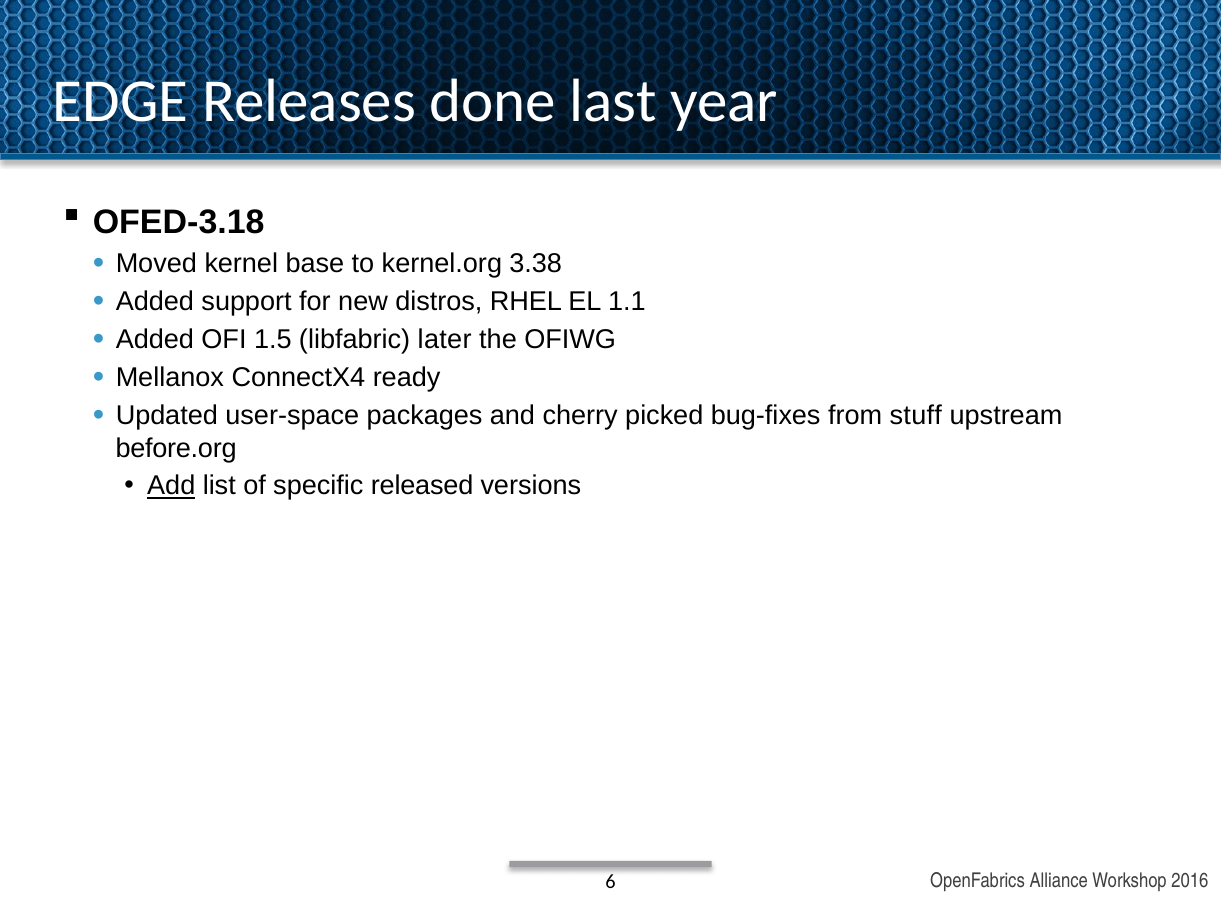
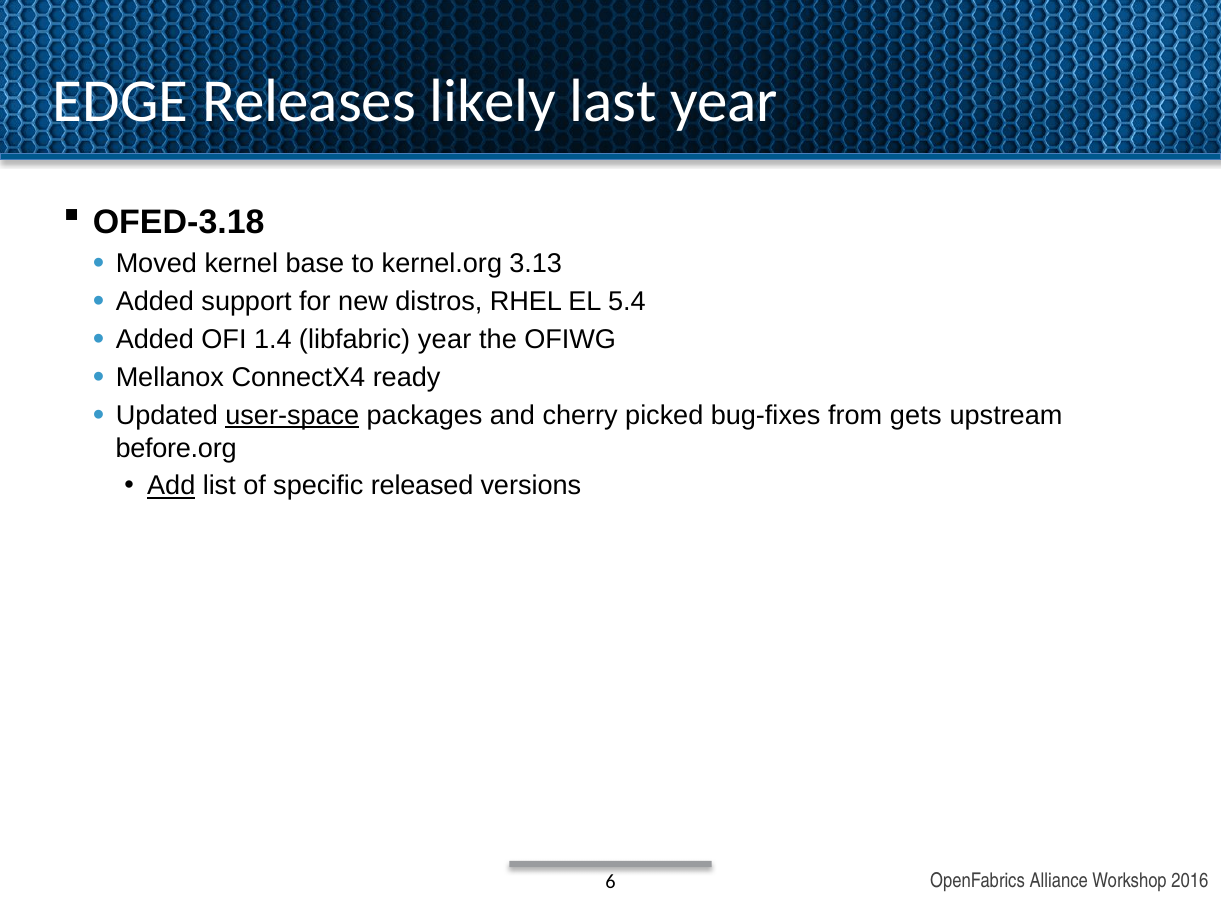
done: done -> likely (493, 101)
3.38: 3.38 -> 3.13 (536, 264)
1.1: 1.1 -> 5.4 (627, 302)
1.5: 1.5 -> 1.4 (273, 340)
libfabric later: later -> year (445, 340)
user-space underline: none -> present (292, 415)
stuff: stuff -> gets (916, 415)
